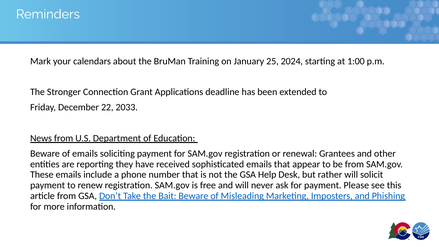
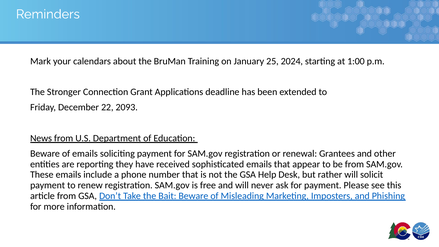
2033: 2033 -> 2093 (127, 107)
